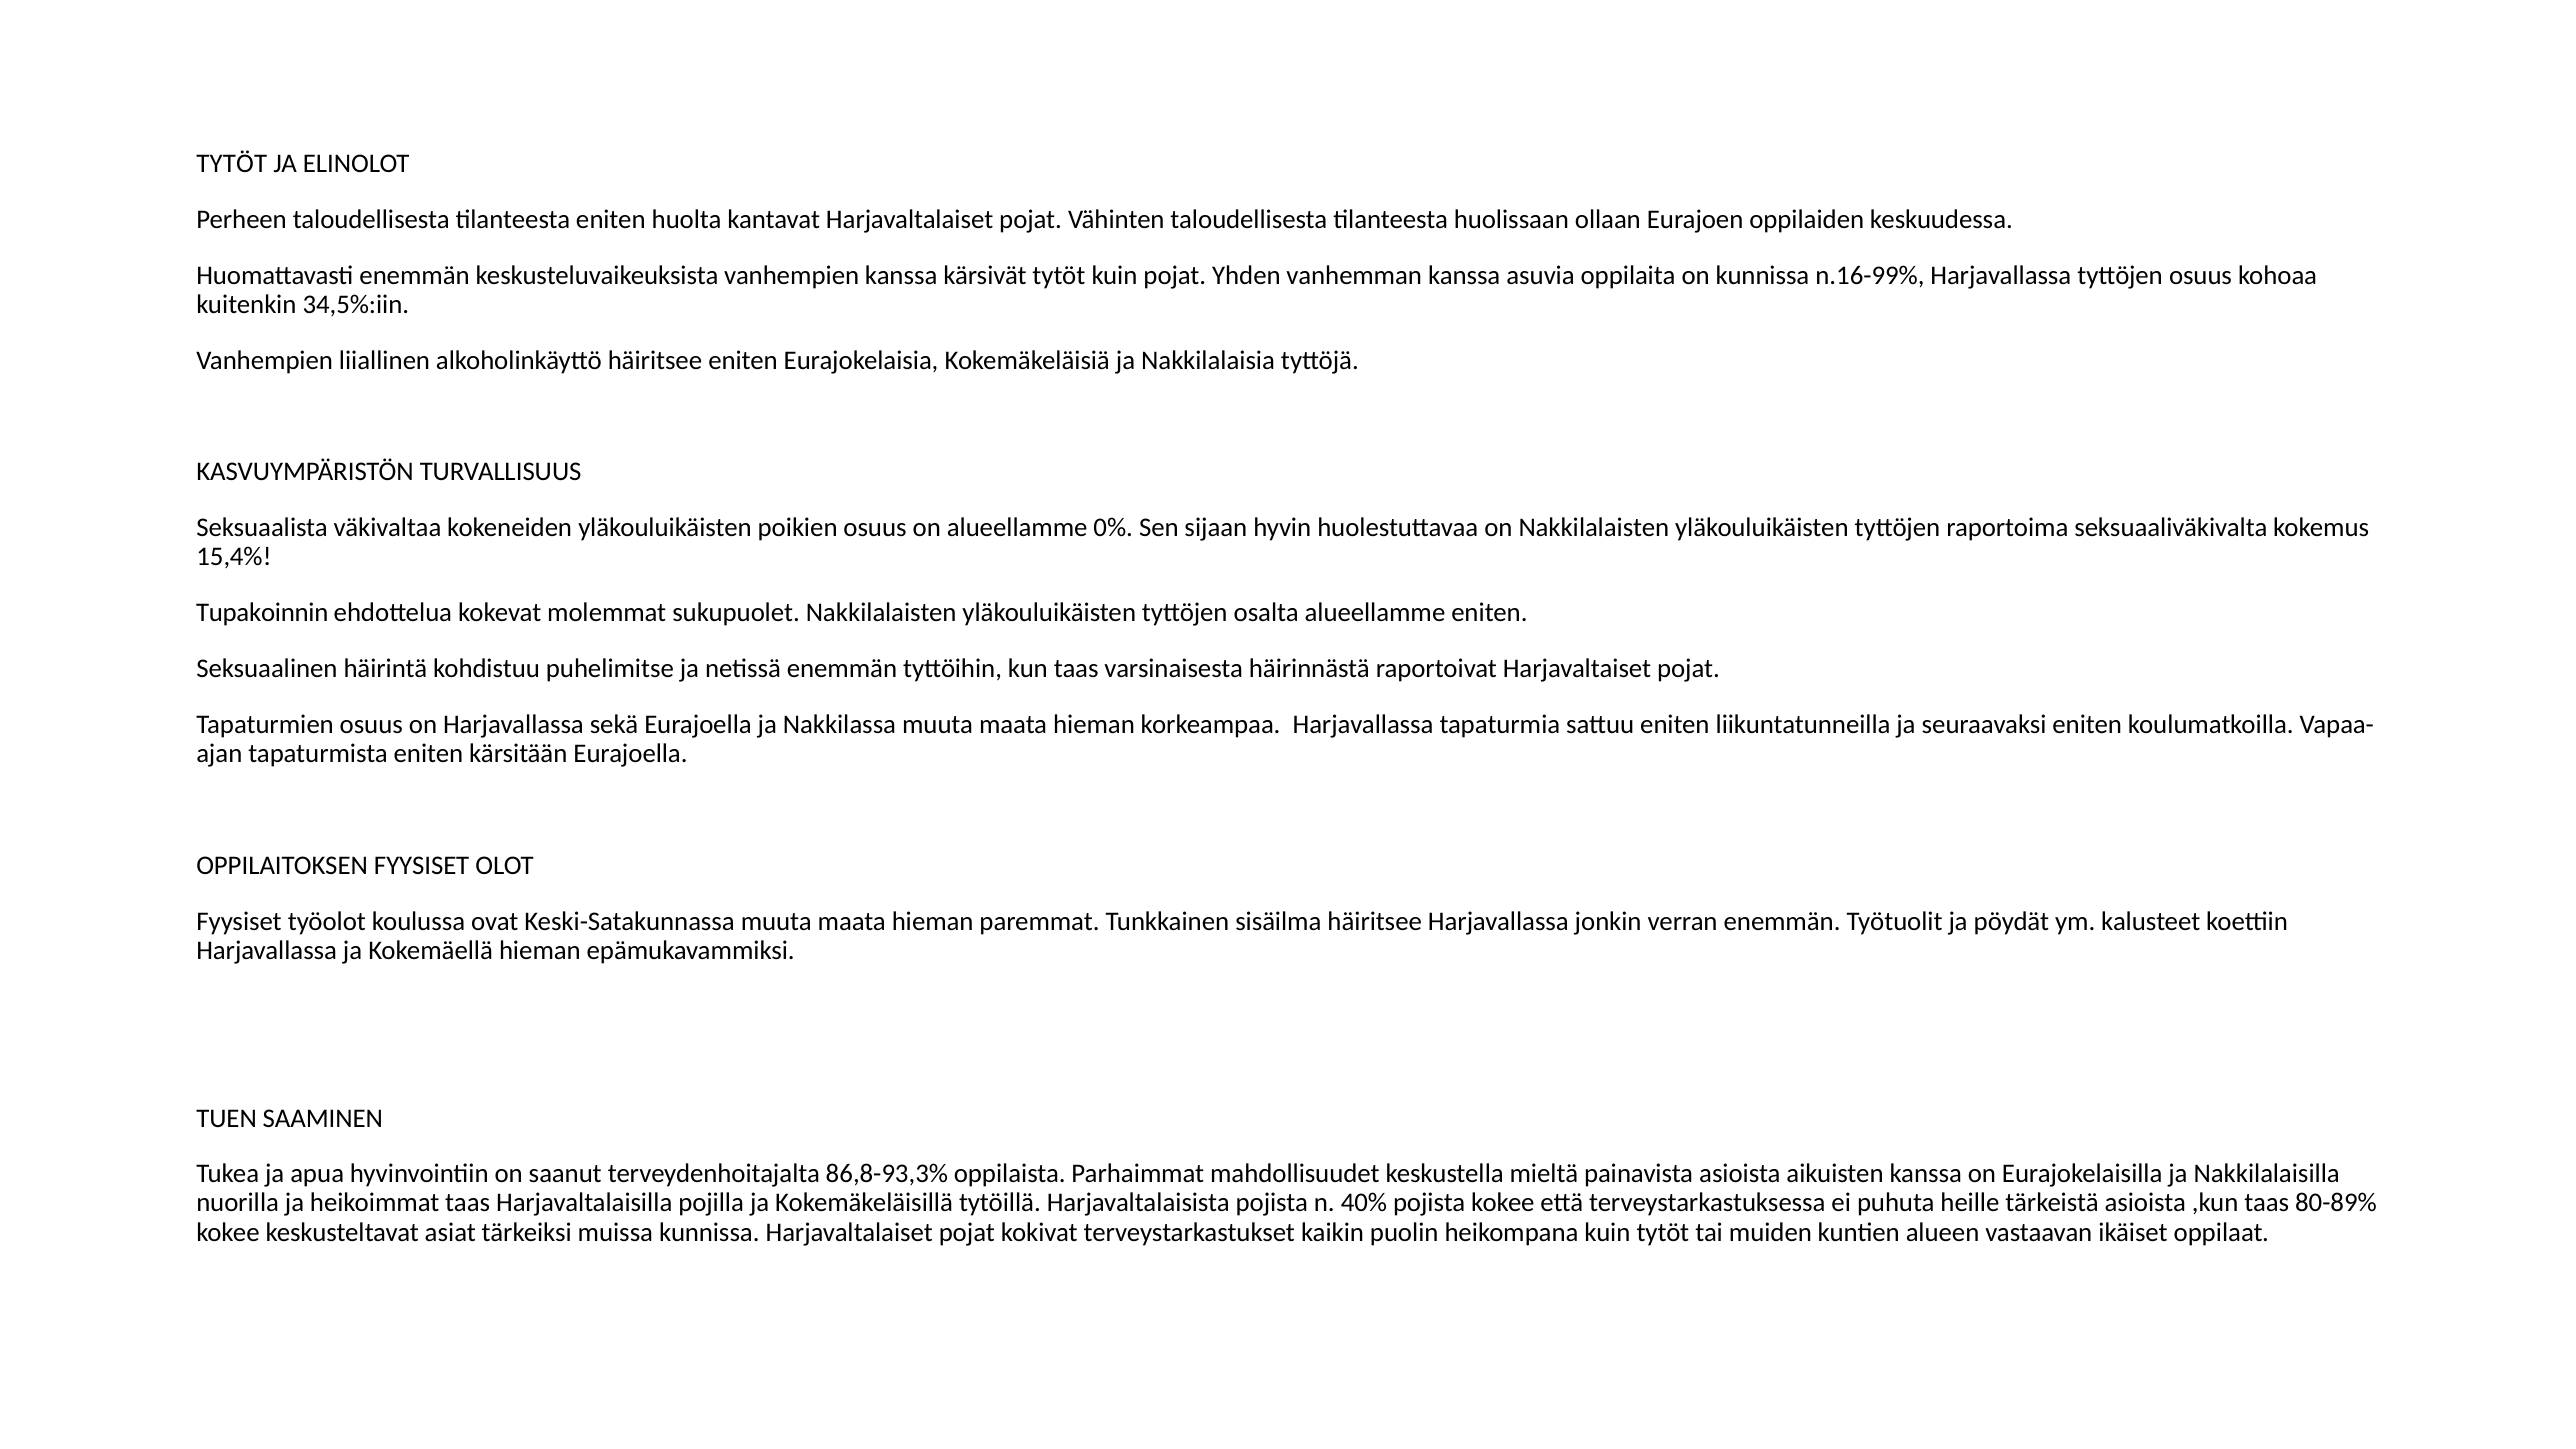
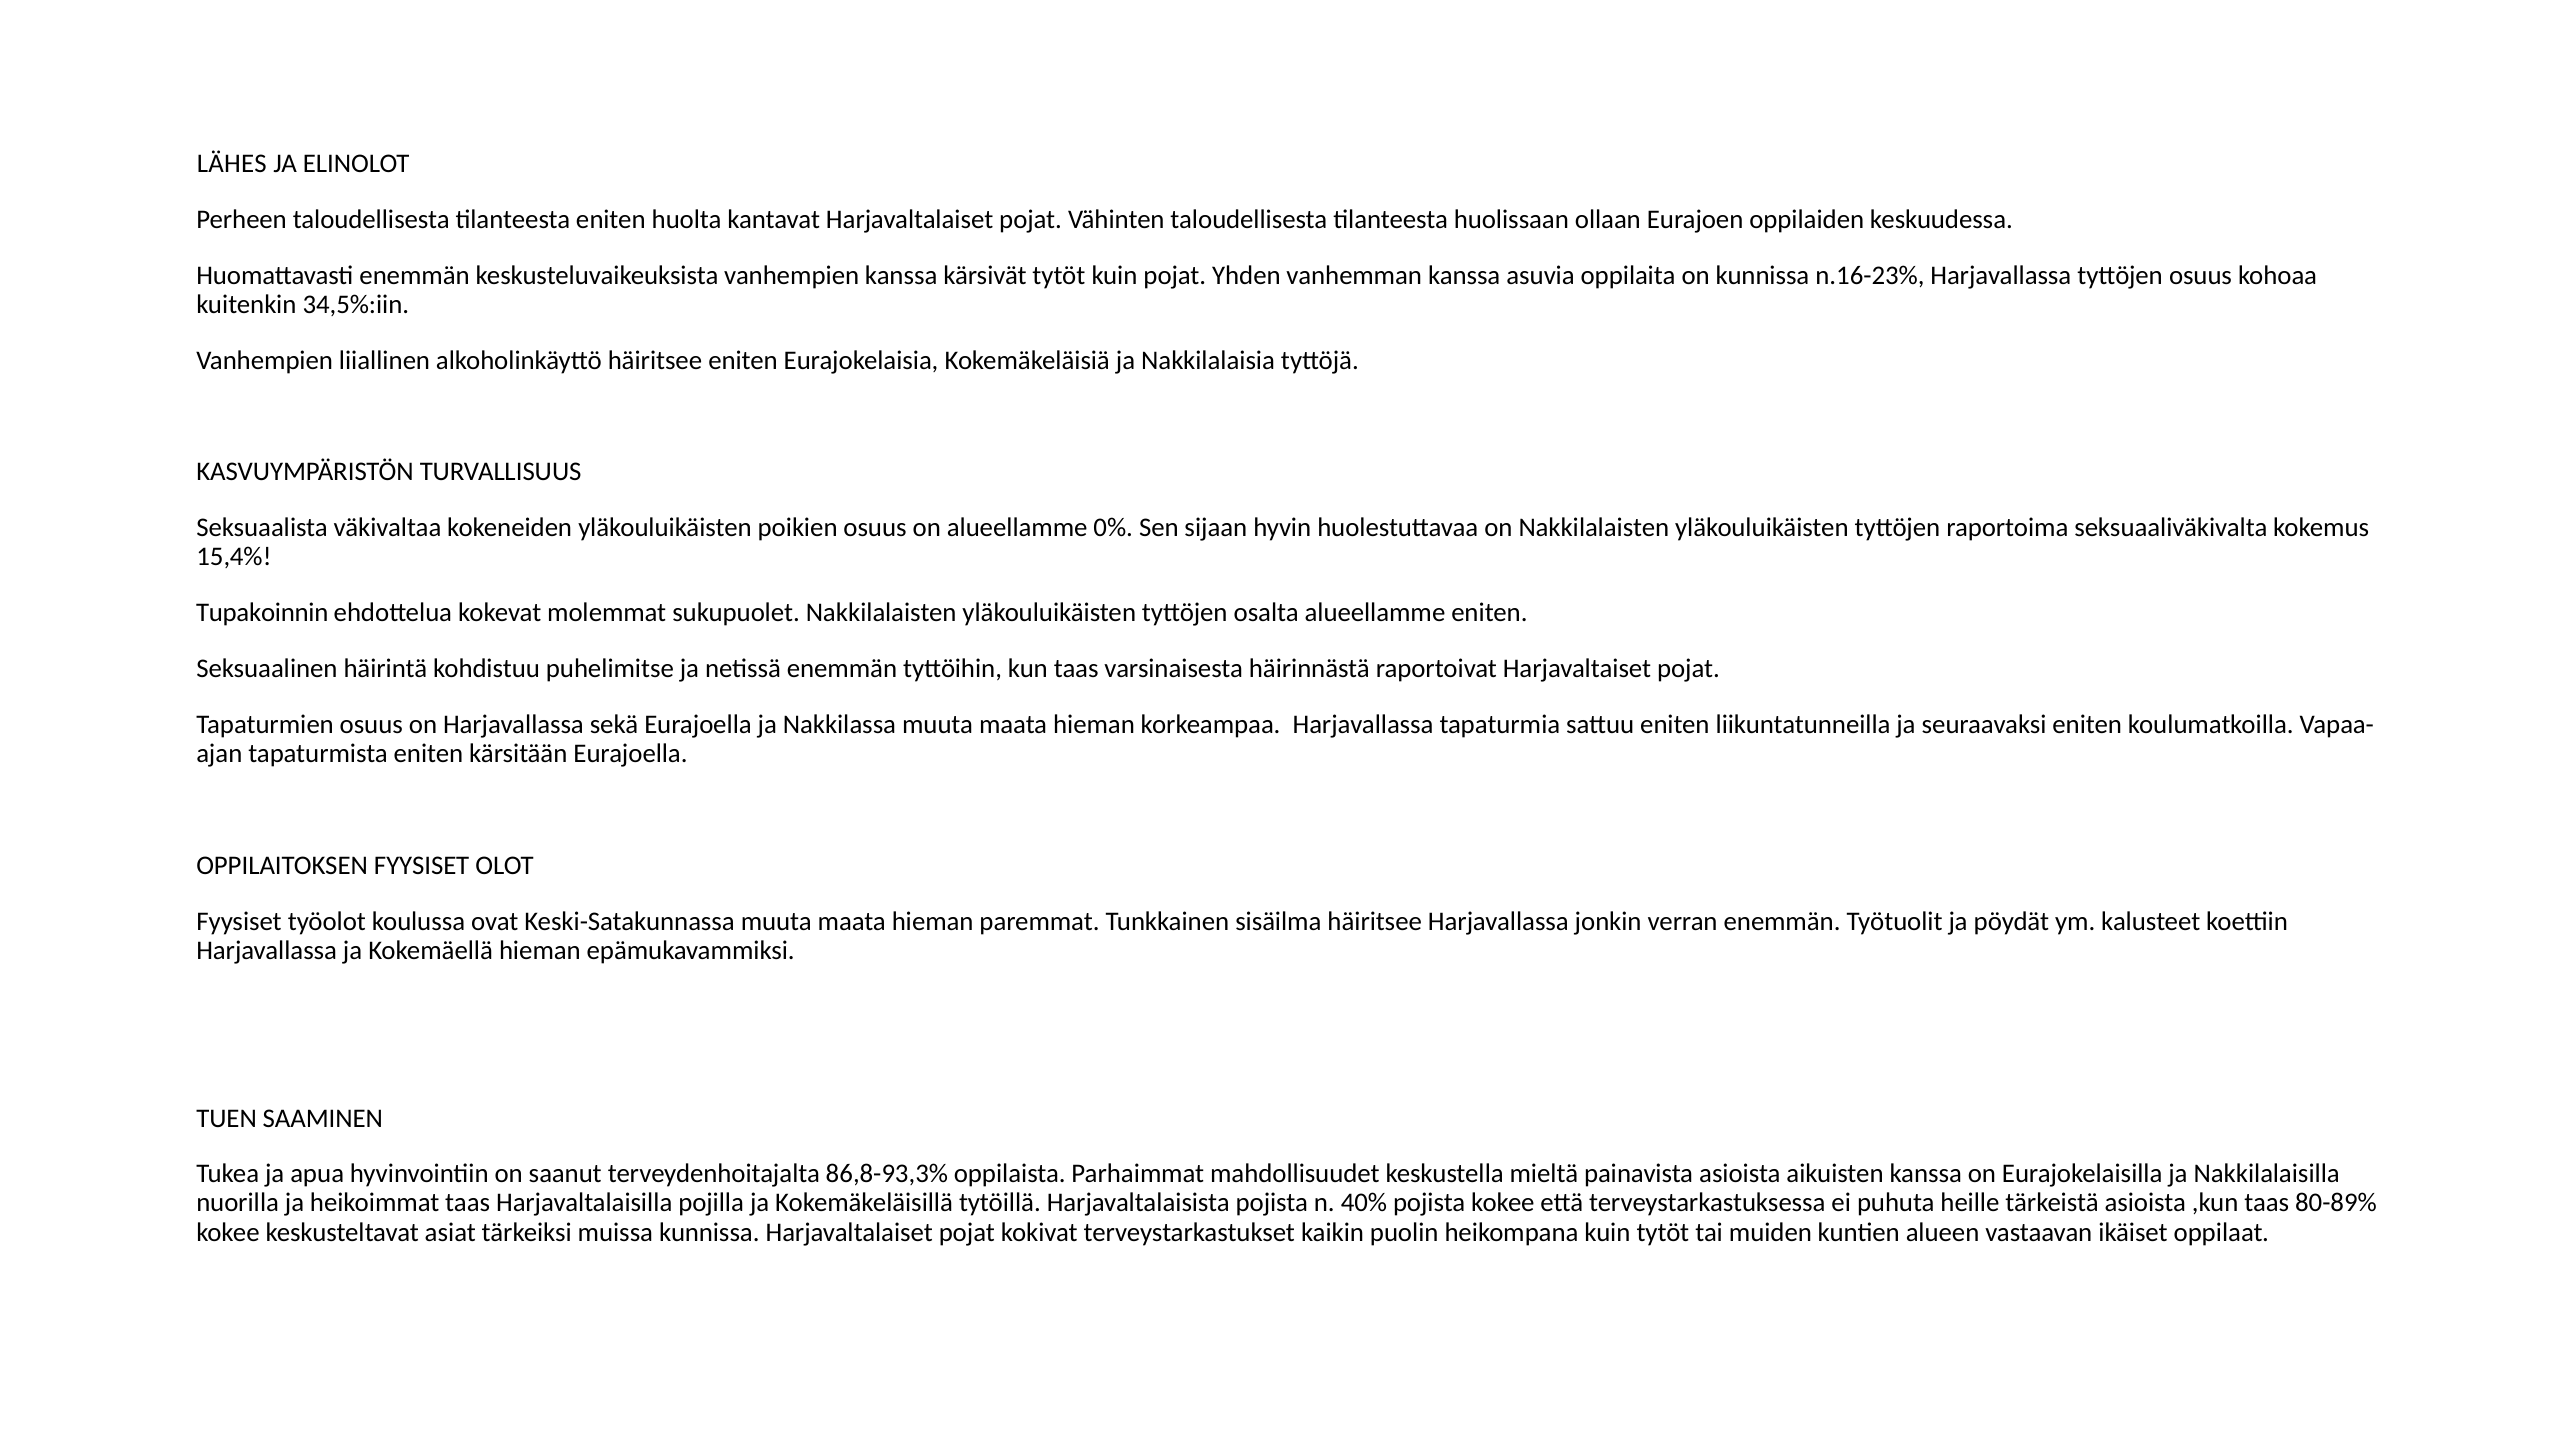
TYTÖT: TYTÖT -> LÄHES (232, 163)
n.16-99%: n.16-99% -> n.16-23% (1870, 275)
